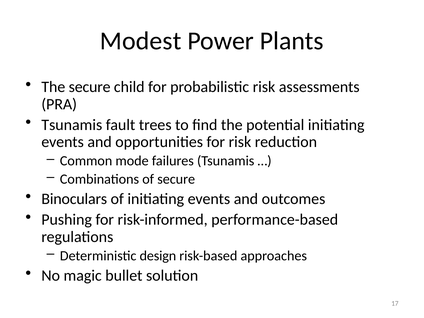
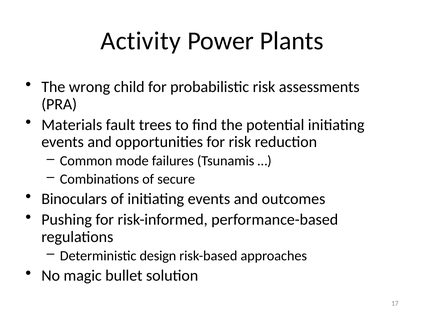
Modest: Modest -> Activity (141, 41)
The secure: secure -> wrong (90, 87)
Tsunamis: Tsunamis -> Materials (72, 125)
